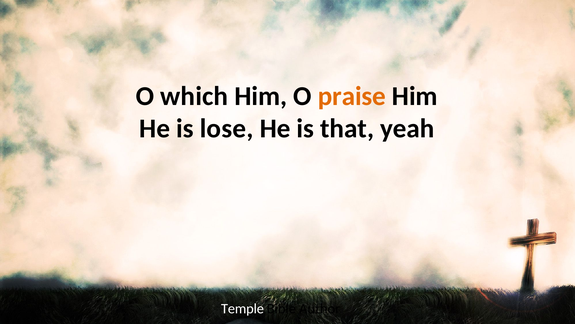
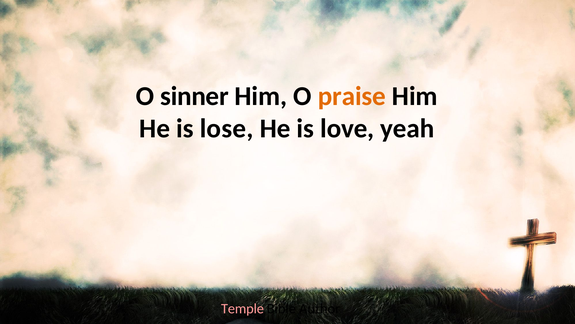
which: which -> sinner (194, 96)
that: that -> love (347, 128)
Temple colour: white -> pink (242, 308)
